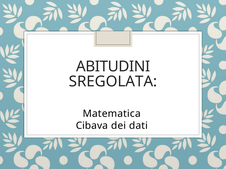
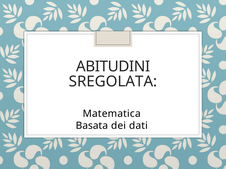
Cibava: Cibava -> Basata (92, 126)
